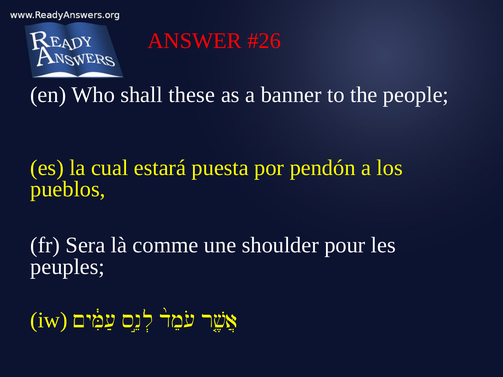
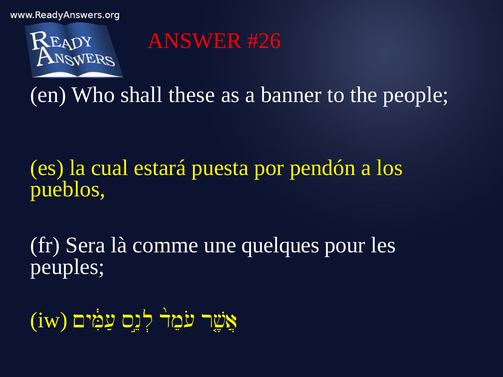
shoulder: shoulder -> quelques (280, 245)
